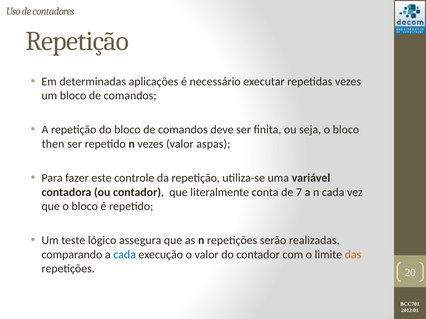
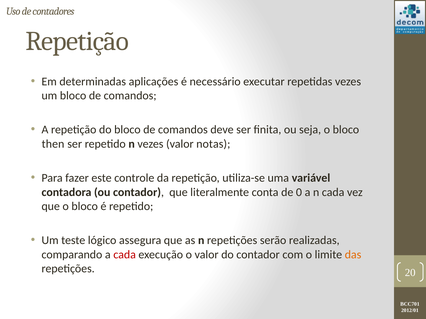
aspas: aspas -> notas (213, 144)
7: 7 -> 0 (299, 192)
cada colour: blue -> red (125, 255)
